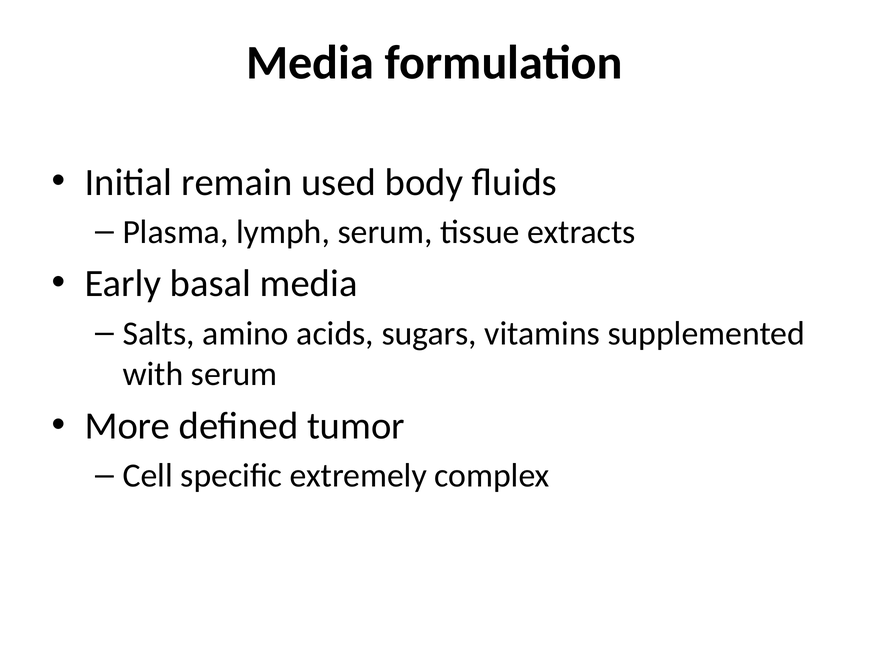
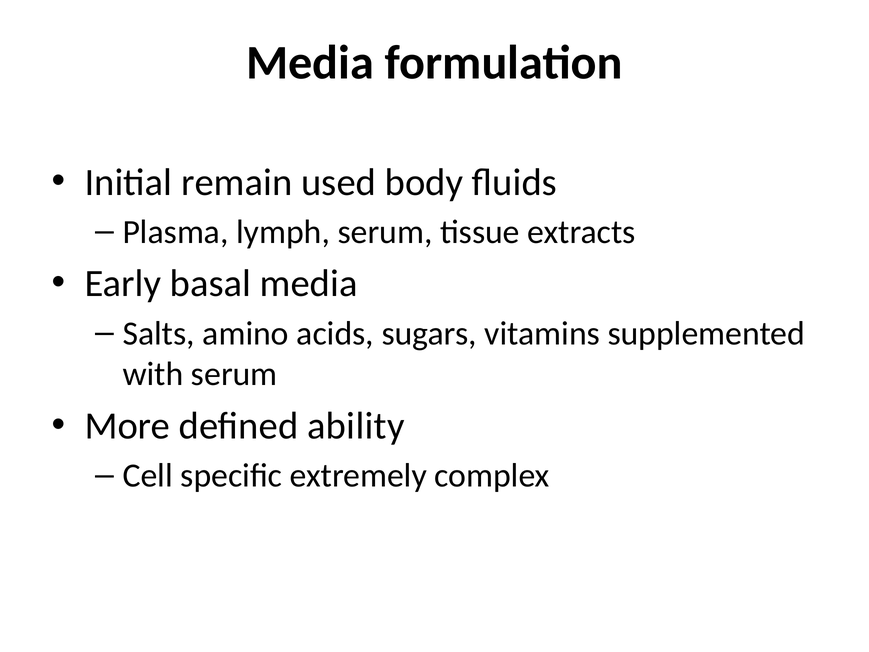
tumor: tumor -> ability (356, 426)
